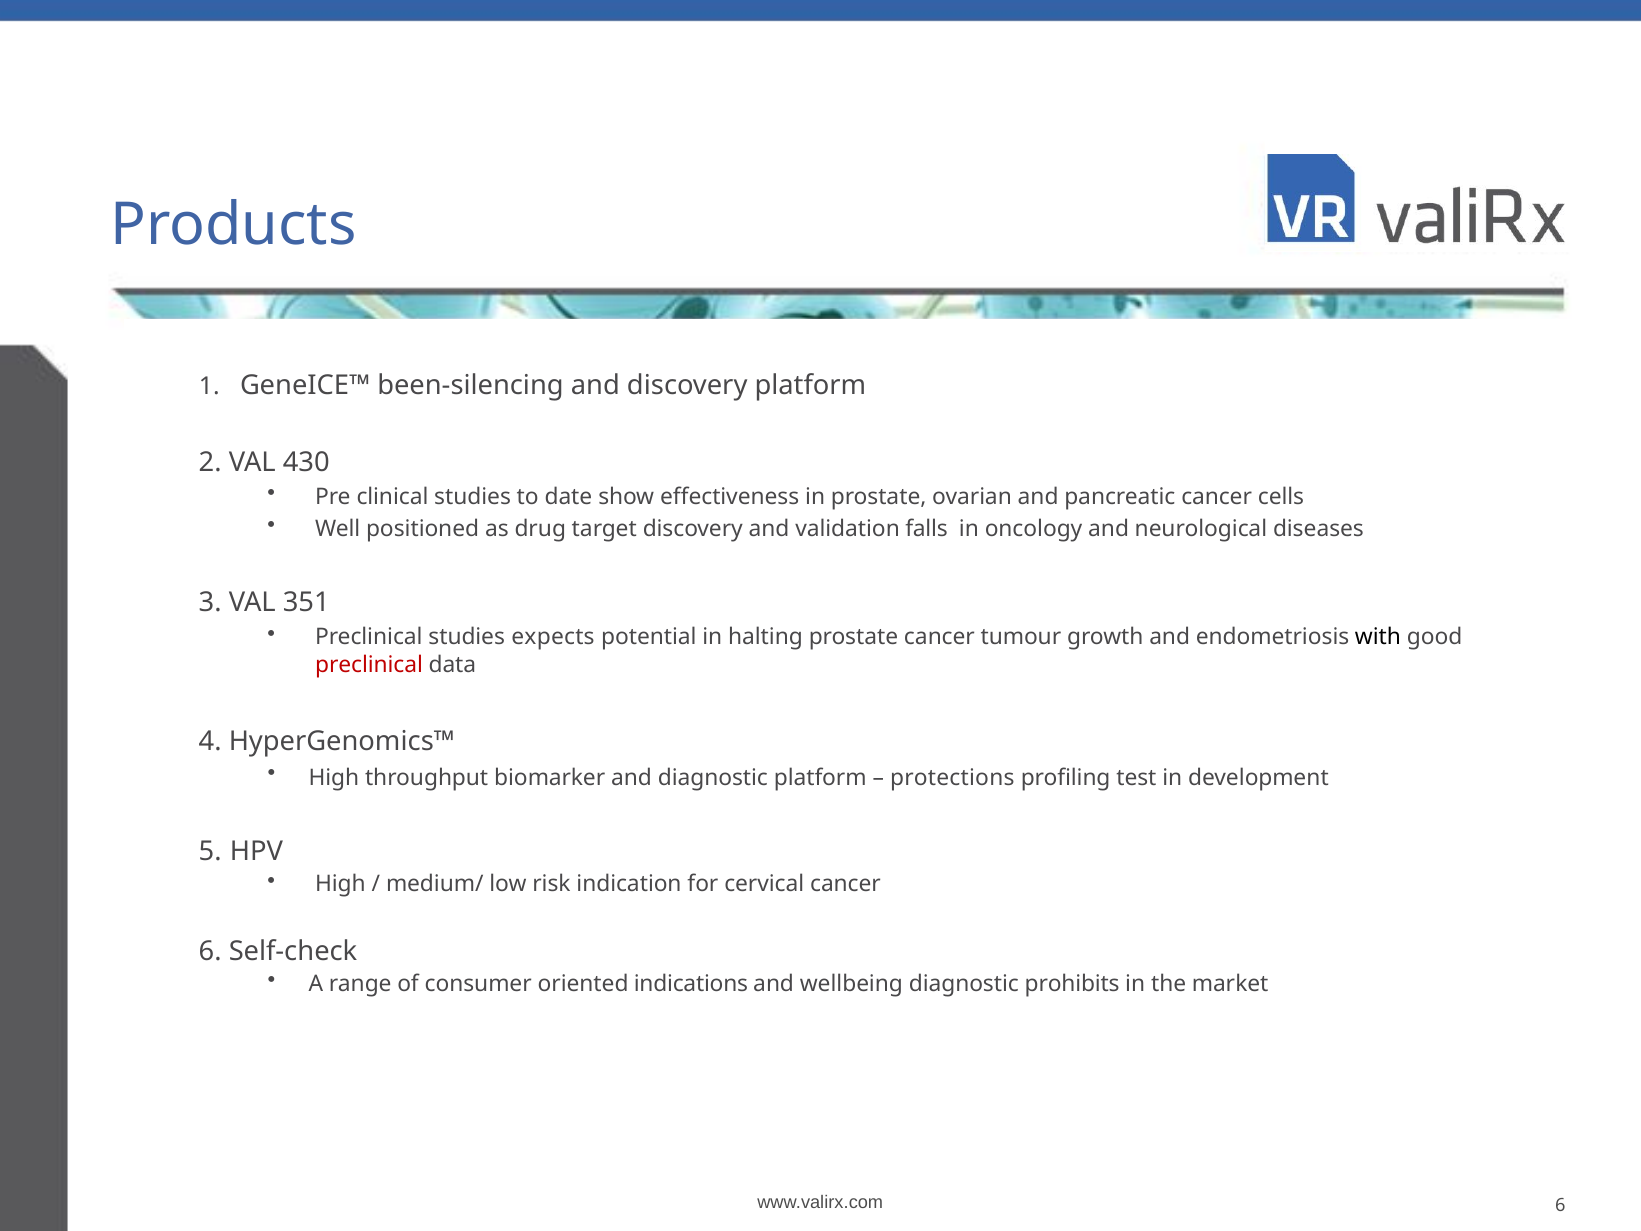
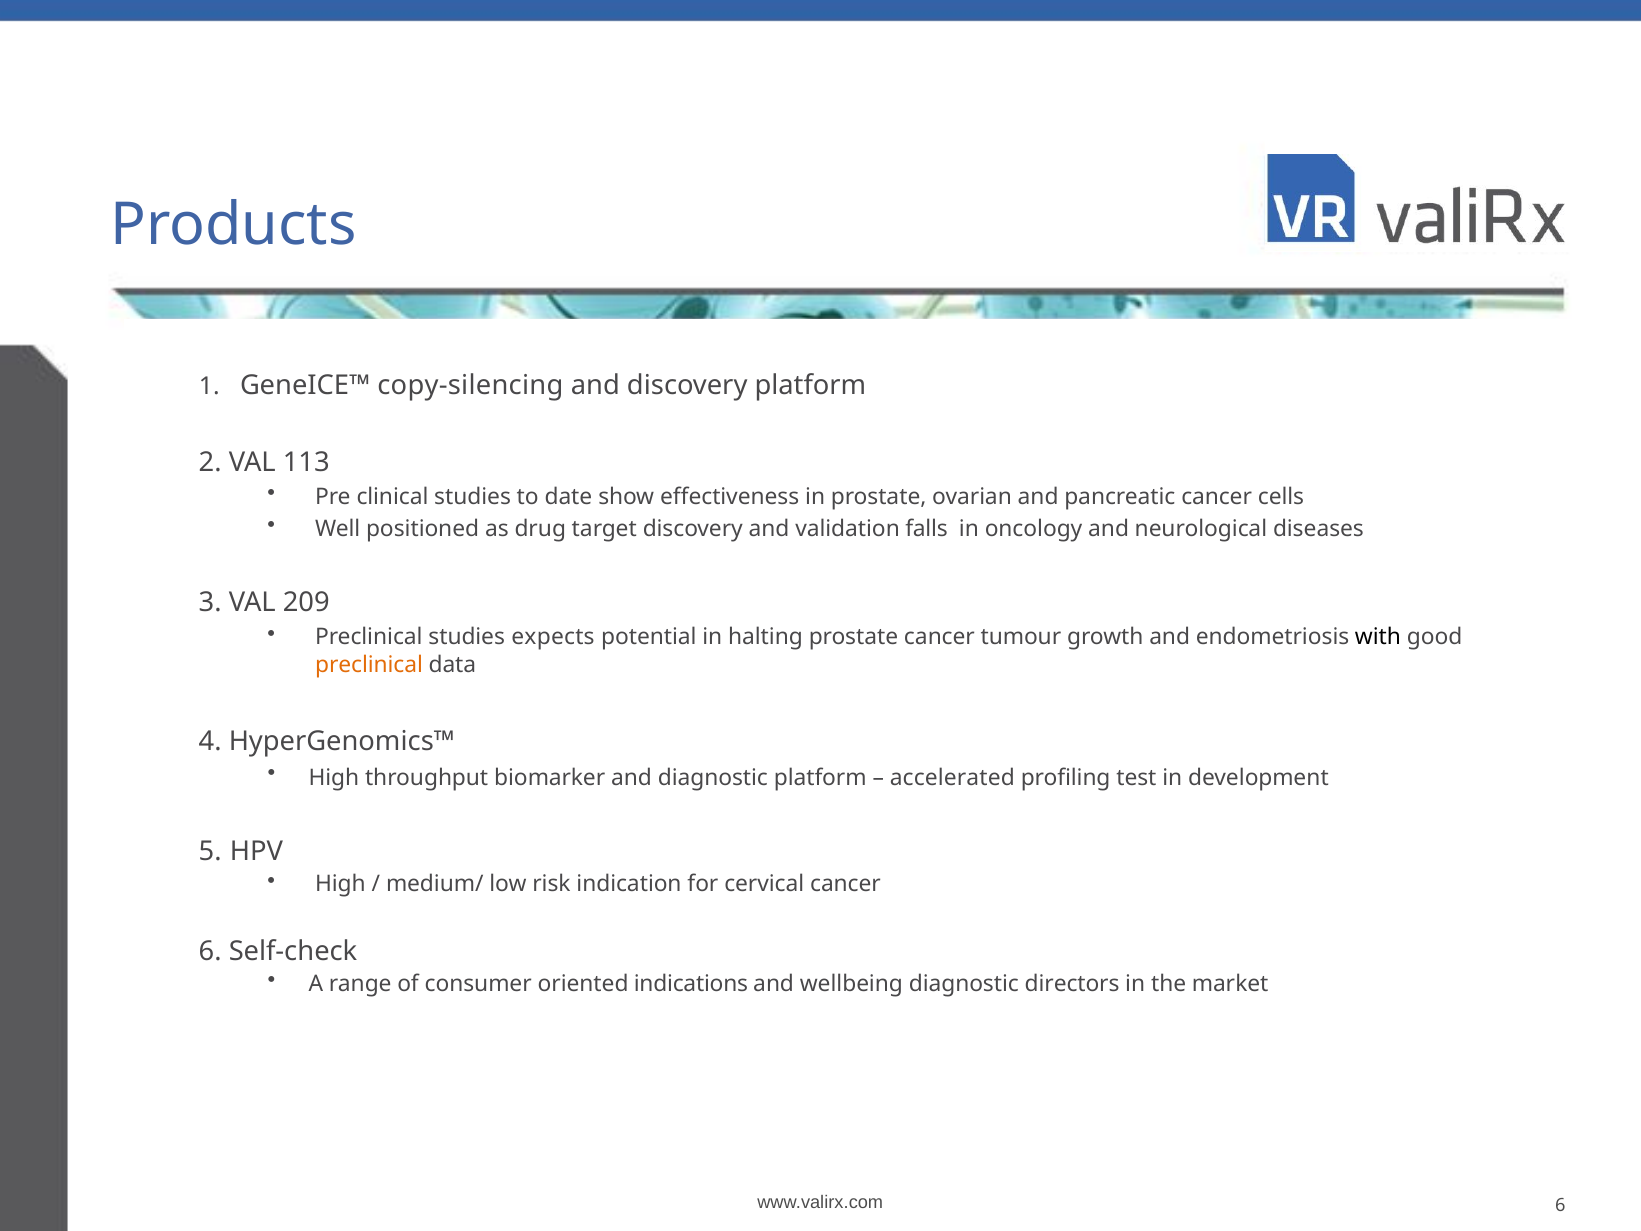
been-silencing: been-silencing -> copy-silencing (470, 385)
430: 430 -> 113 (306, 462)
351: 351 -> 209 (306, 603)
preclinical colour: red -> orange (369, 664)
protections: protections -> accelerated (952, 778)
prohibits: prohibits -> directors (1072, 983)
